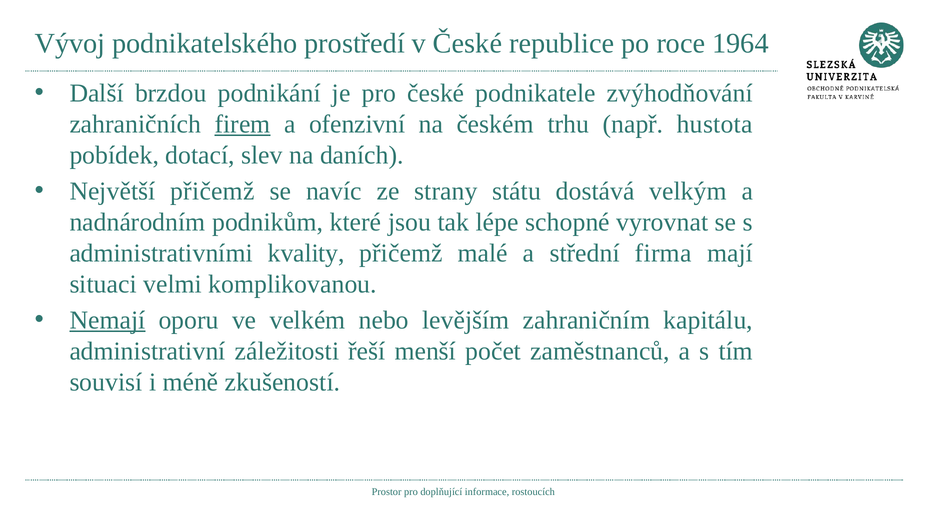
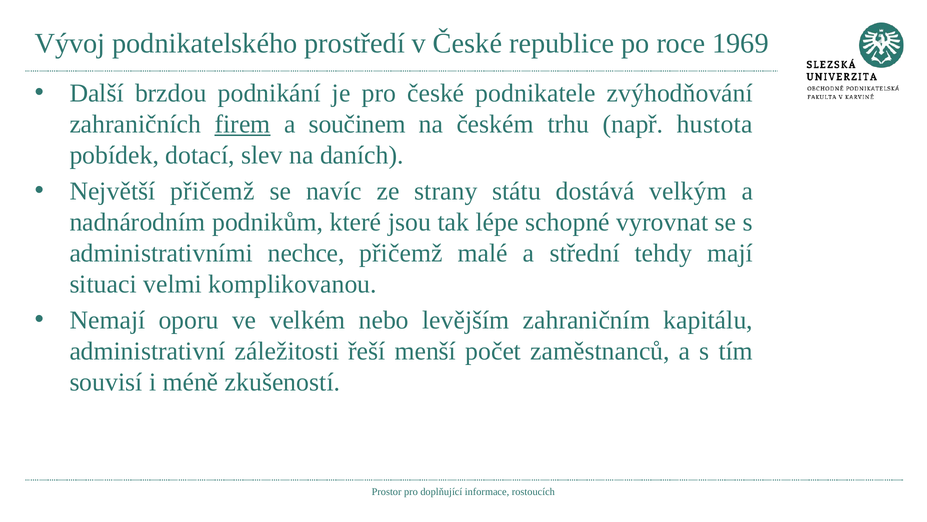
1964: 1964 -> 1969 (740, 43)
ofenzivní: ofenzivní -> součinem (357, 124)
kvality: kvality -> nechce (306, 253)
firma: firma -> tehdy (663, 253)
Nemají underline: present -> none (107, 320)
